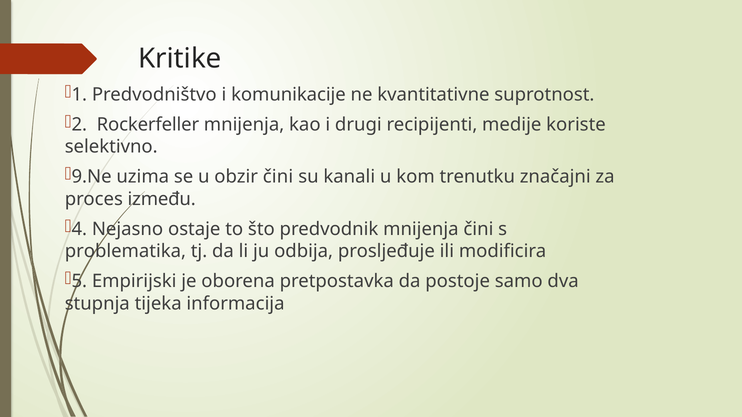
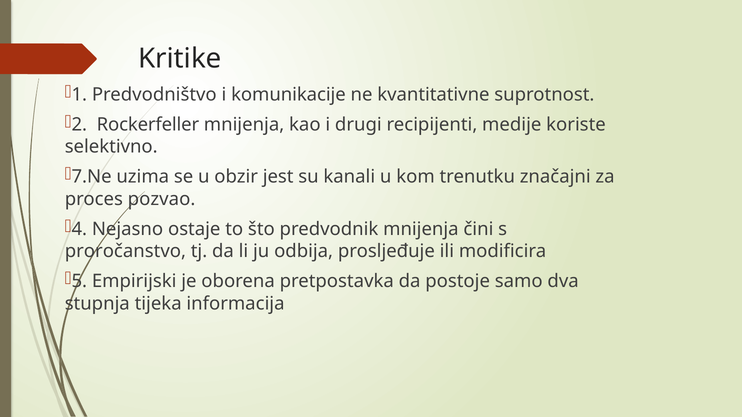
9.Ne: 9.Ne -> 7.Ne (92, 177)
obzir čini: čini -> jest (278, 177)
između: između -> pozvao (162, 199)
problematika: problematika -> proročanstvo (125, 251)
